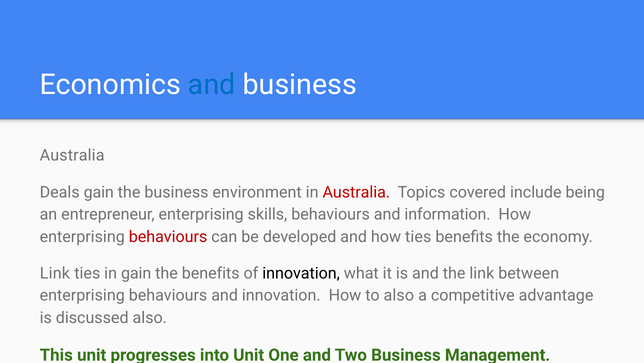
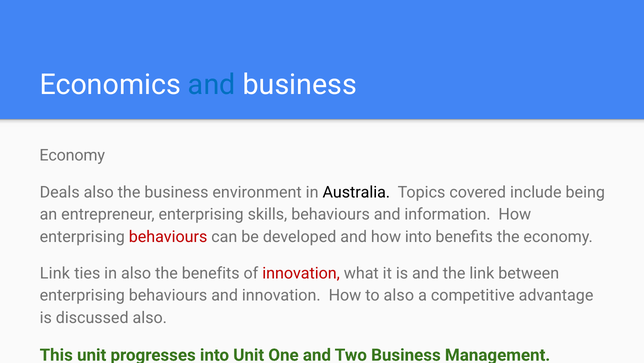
Australia: Australia -> Economy (72, 155)
Deals gain: gain -> also (99, 192)
Australia colour: red -> black (356, 192)
how ties: ties -> into (418, 236)
in gain: gain -> also (136, 273)
innovation colour: black -> red (301, 273)
